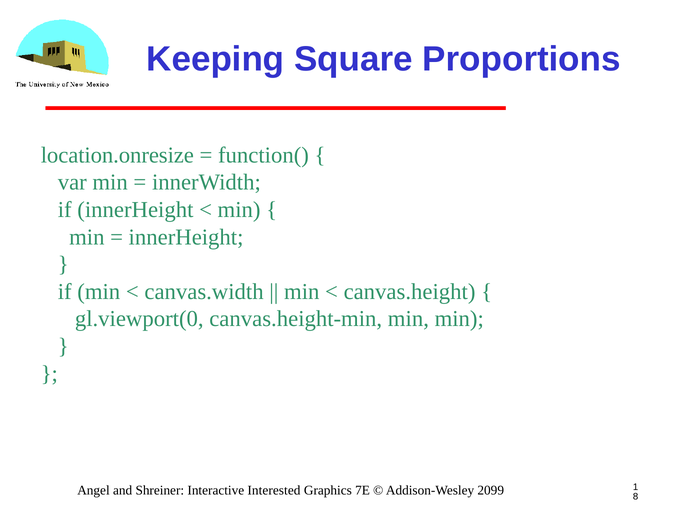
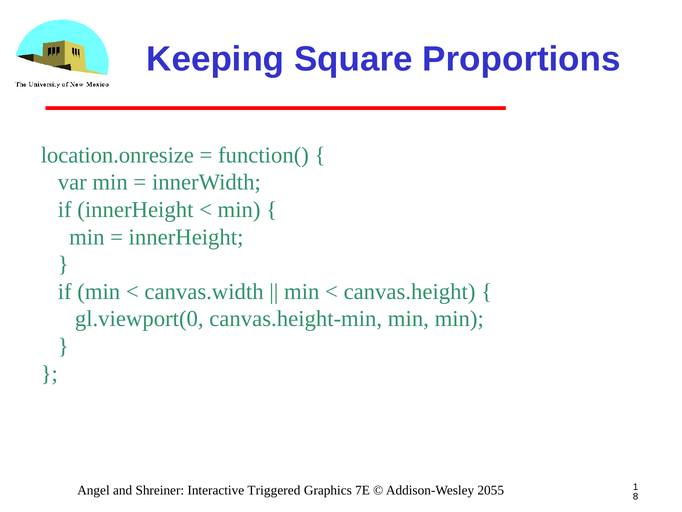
Interested: Interested -> Triggered (274, 490)
2099: 2099 -> 2055 (491, 490)
